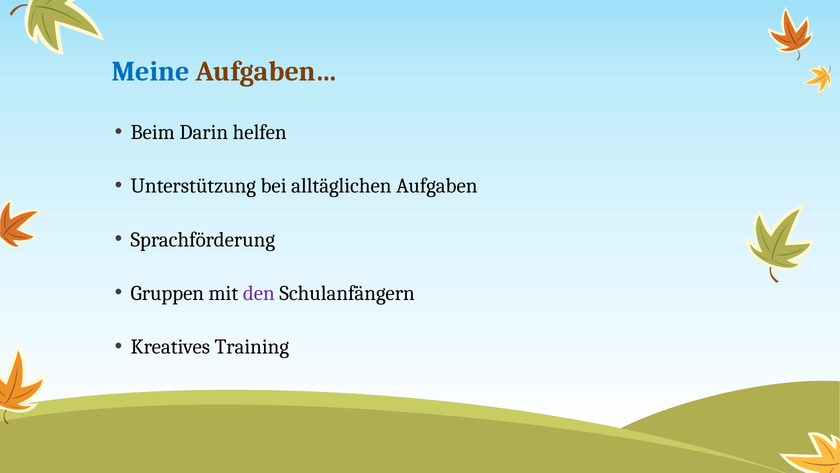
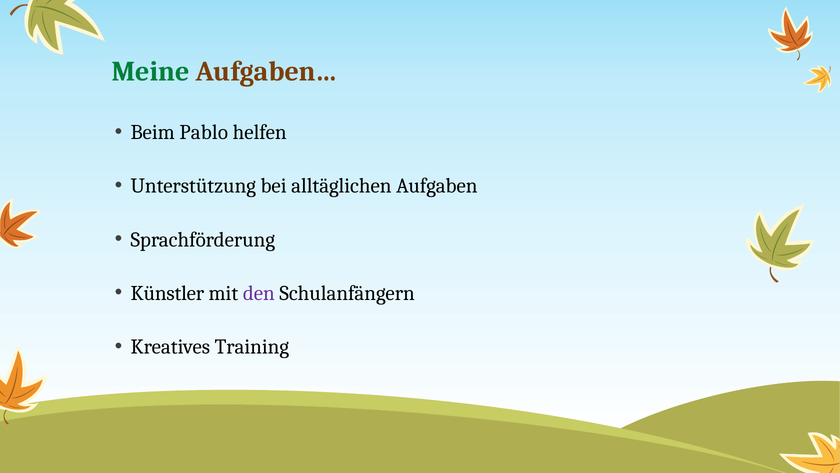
Meine colour: blue -> green (151, 71)
Darin: Darin -> Pablo (204, 132)
Gruppen: Gruppen -> Künstler (167, 293)
